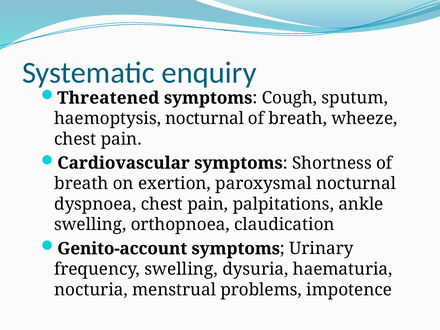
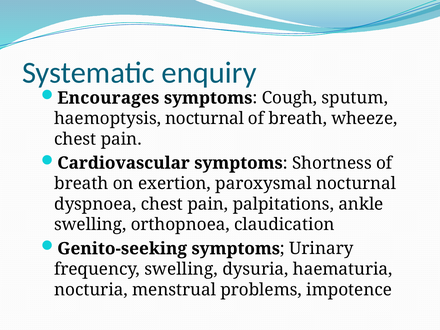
Threatened: Threatened -> Encourages (108, 98)
Genito-account: Genito-account -> Genito-seeking (122, 249)
